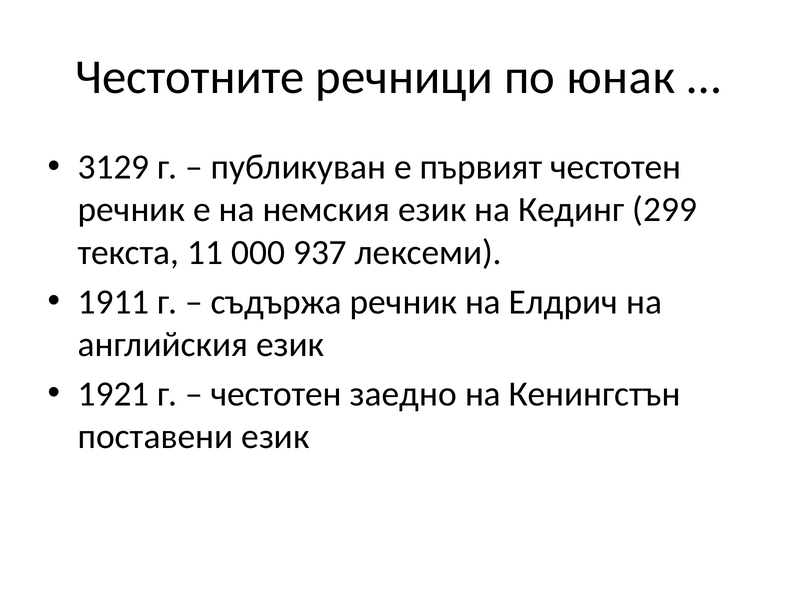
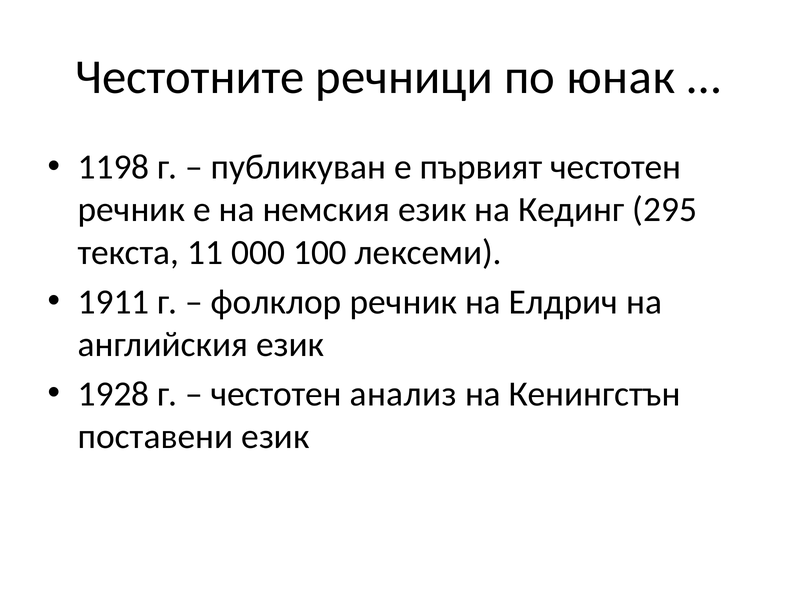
3129: 3129 -> 1198 (114, 167)
299: 299 -> 295 (665, 210)
937: 937 -> 100 (320, 252)
съдържа: съдържа -> фолклор (276, 302)
1921: 1921 -> 1928 (114, 394)
заедно: заедно -> анализ (403, 394)
